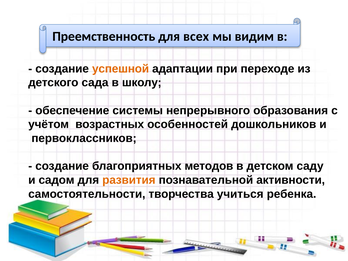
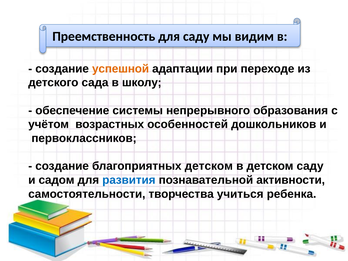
для всех: всех -> саду (196, 36)
благоприятных методов: методов -> детском (209, 166)
развития colour: orange -> blue (129, 180)
